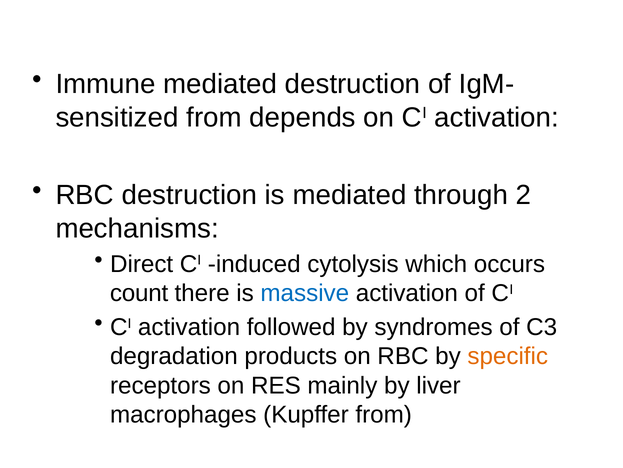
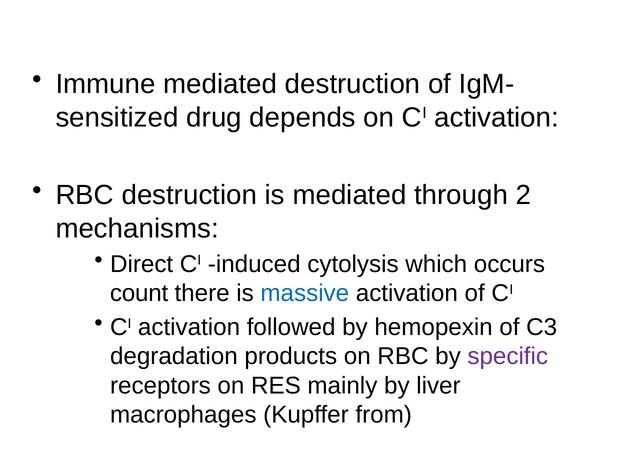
from: from -> drug (214, 117)
syndromes: syndromes -> hemopexin (434, 327)
specific colour: orange -> purple (508, 356)
